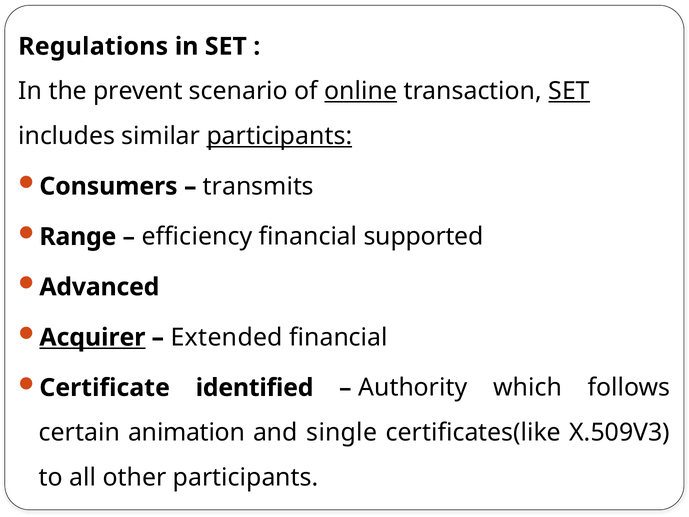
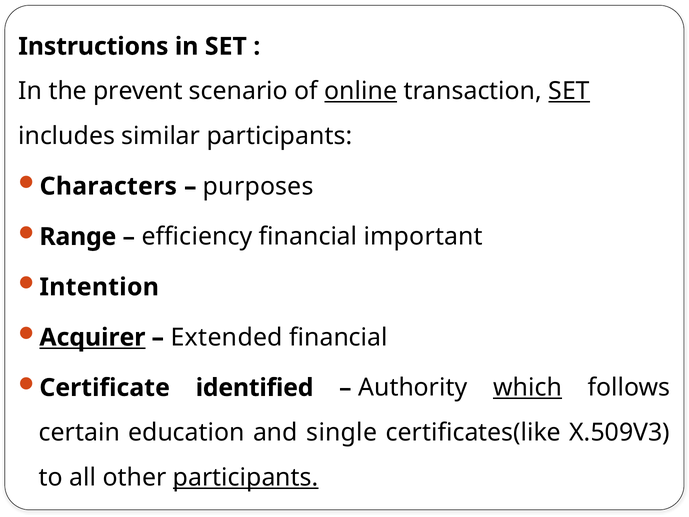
Regulations: Regulations -> Instructions (93, 46)
participants underline: present -> none (279, 136)
Consumers: Consumers -> Characters (108, 186)
transmits: transmits -> purposes (258, 186)
supported: supported -> important (423, 237)
Advanced: Advanced -> Intention (99, 287)
which underline: none -> present (528, 388)
animation: animation -> education (186, 432)
participants underline: none -> present (246, 477)
